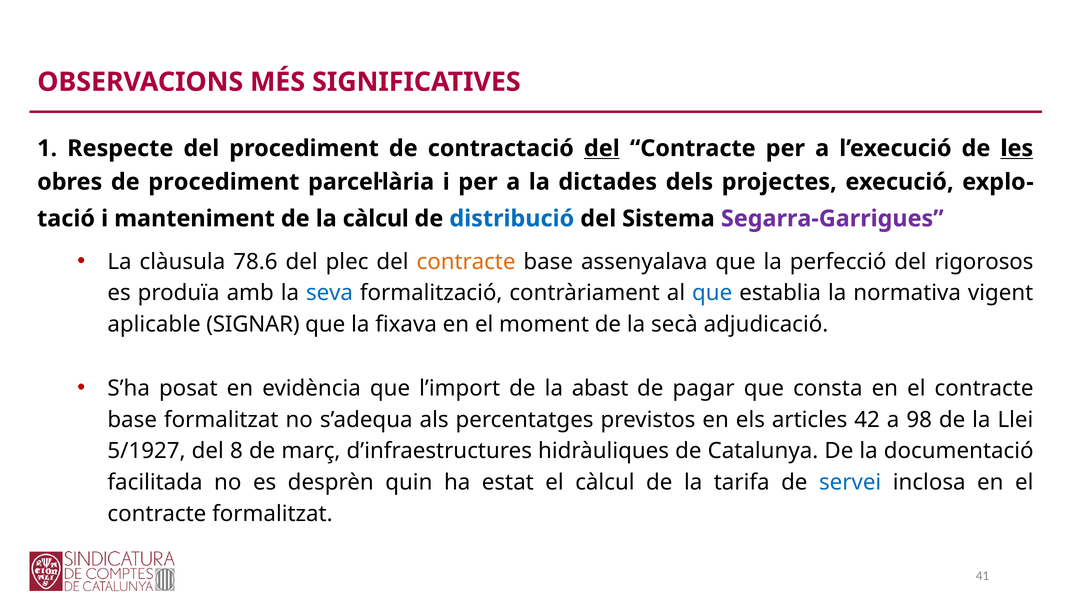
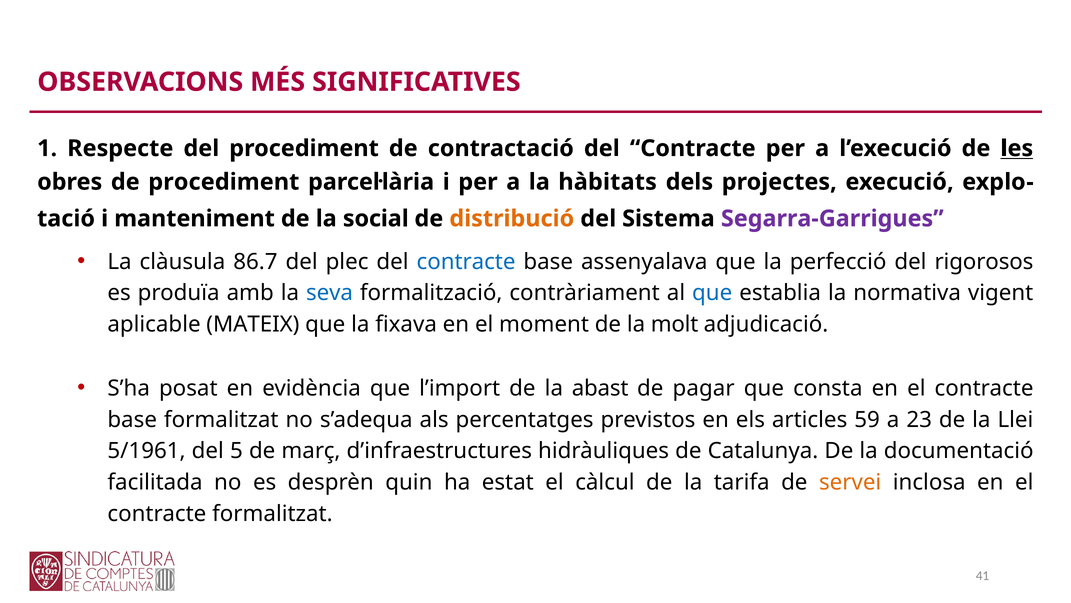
del underline: present -> none (602, 148)
dictades: dictades -> hàbitats (608, 182)
la càlcul: càlcul -> social (376, 218)
distribució colour: blue -> orange (512, 218)
78.6: 78.6 -> 86.7 (255, 261)
contracte colour: orange -> blue (466, 261)
SIGNAR: SIGNAR -> MATEIX (253, 324)
secà: secà -> molt (675, 324)
42: 42 -> 59 (867, 419)
98: 98 -> 23 (919, 419)
5/1927: 5/1927 -> 5/1961 (147, 451)
8: 8 -> 5 (236, 451)
servei colour: blue -> orange (850, 482)
